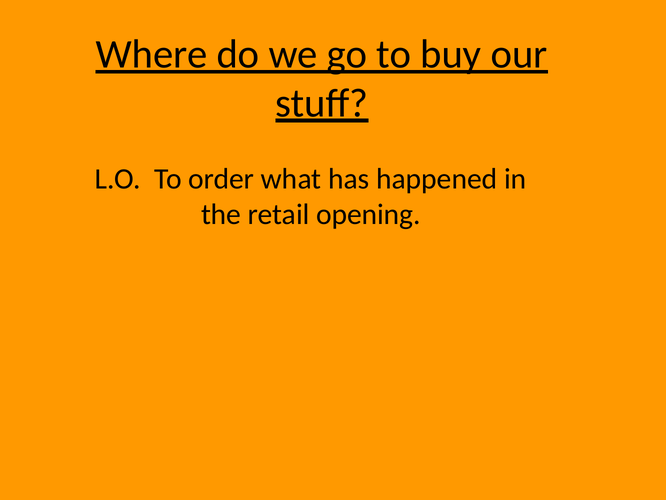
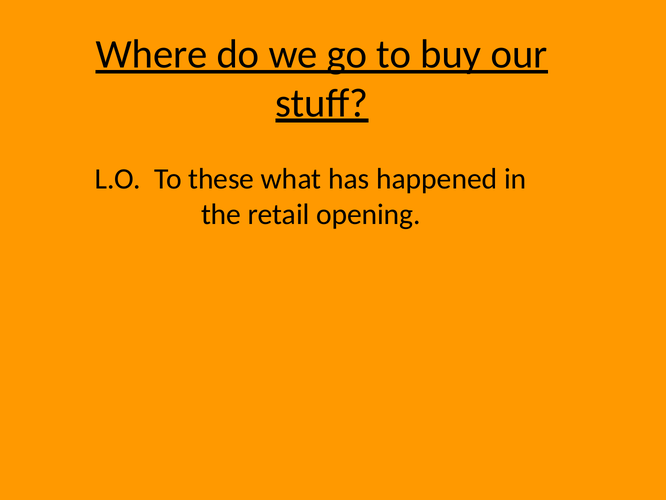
order: order -> these (221, 179)
